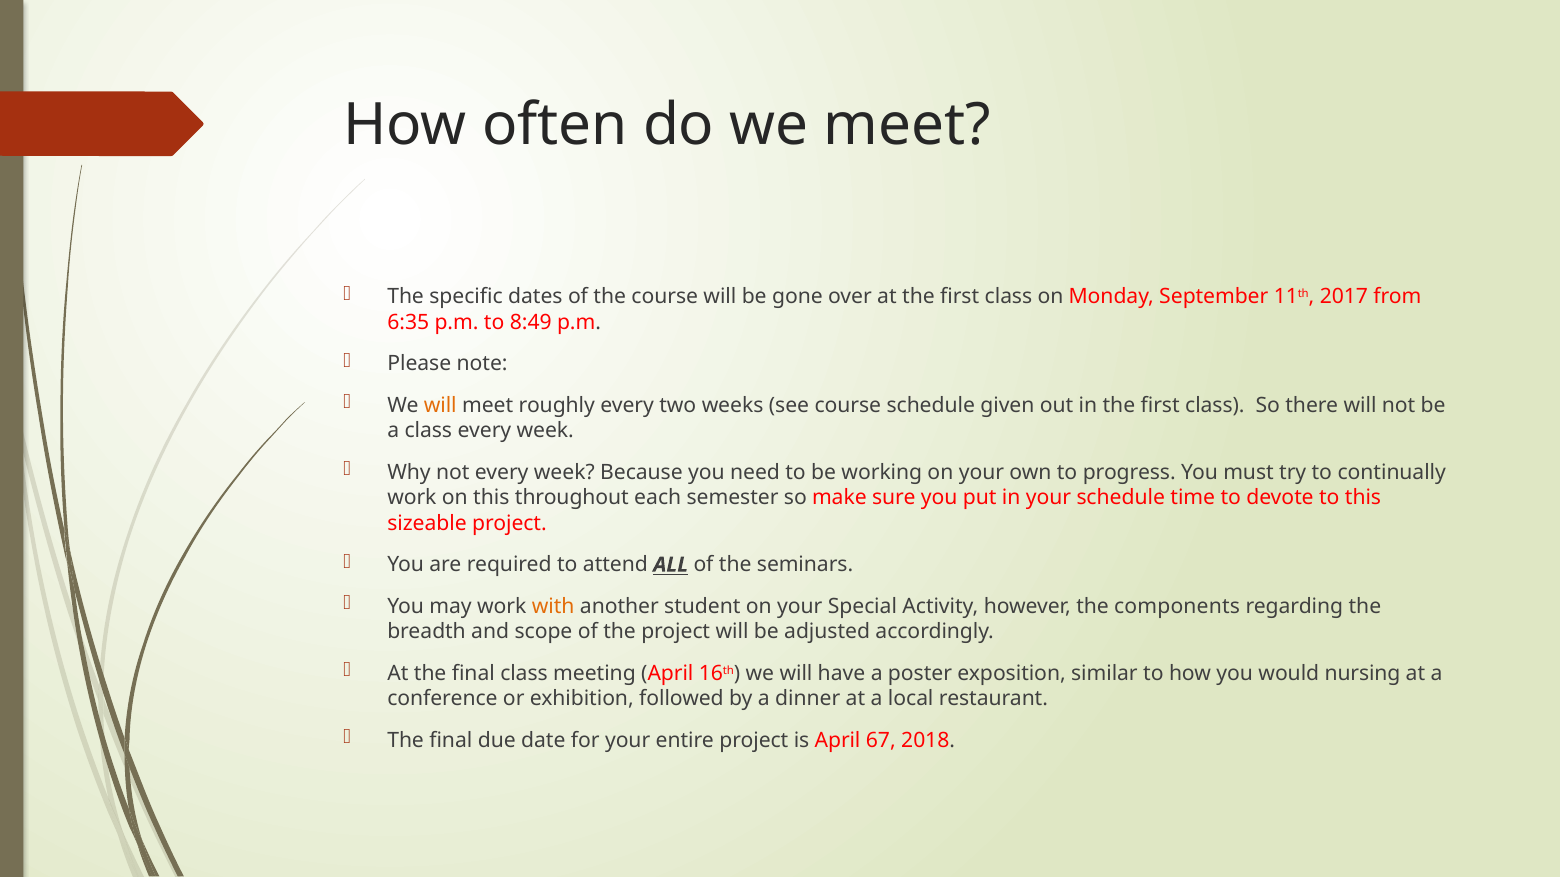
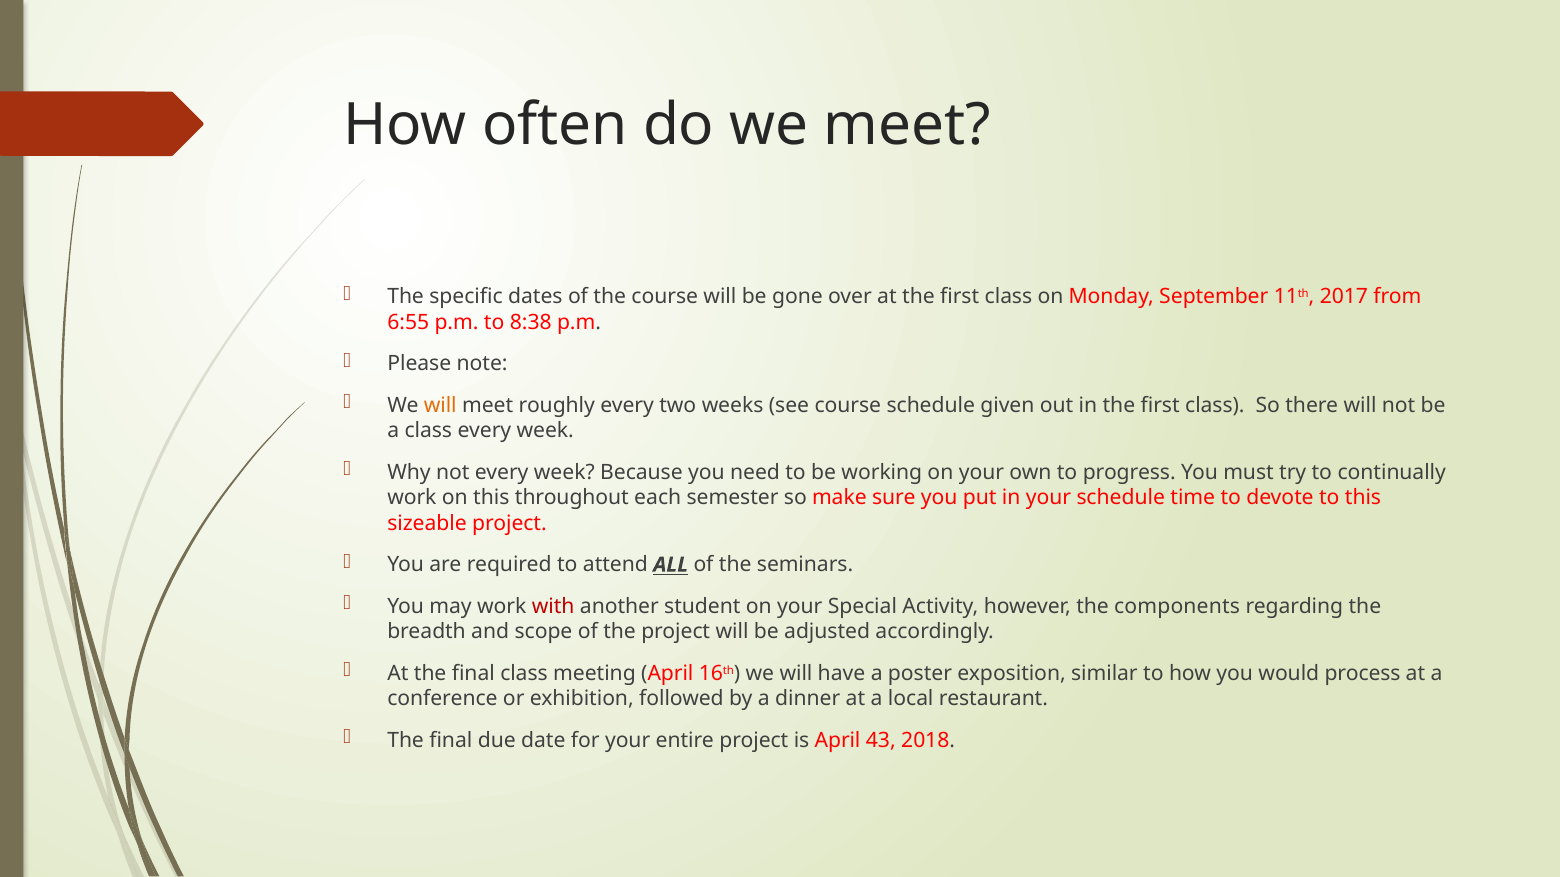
6:35: 6:35 -> 6:55 (408, 322)
8:49: 8:49 -> 8:38 (531, 322)
with colour: orange -> red (553, 607)
nursing: nursing -> process (1363, 674)
67: 67 -> 43 (881, 741)
